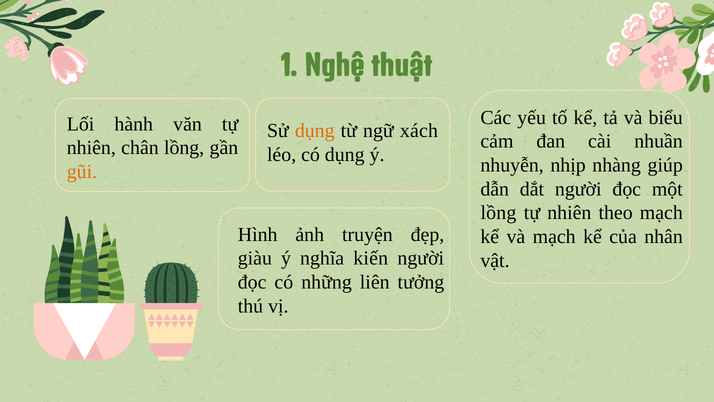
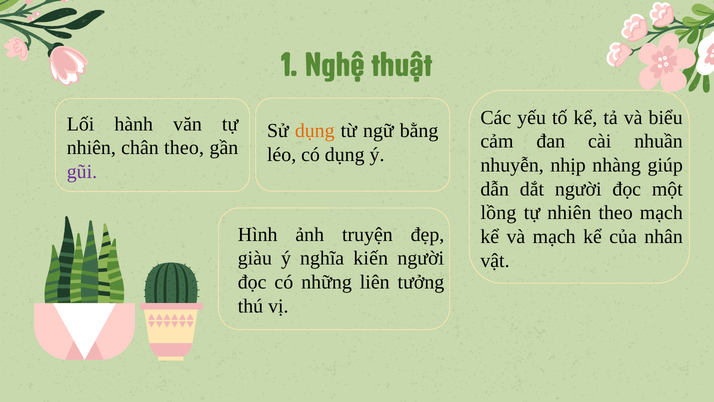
xách: xách -> bằng (419, 131)
chân lồng: lồng -> theo (184, 148)
gũi colour: orange -> purple (82, 172)
